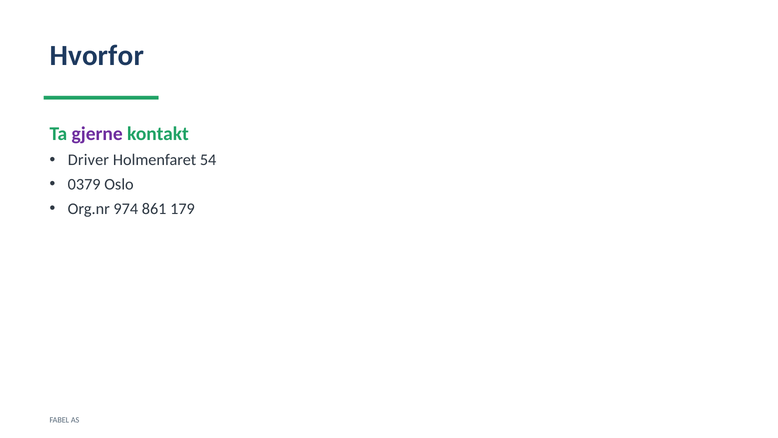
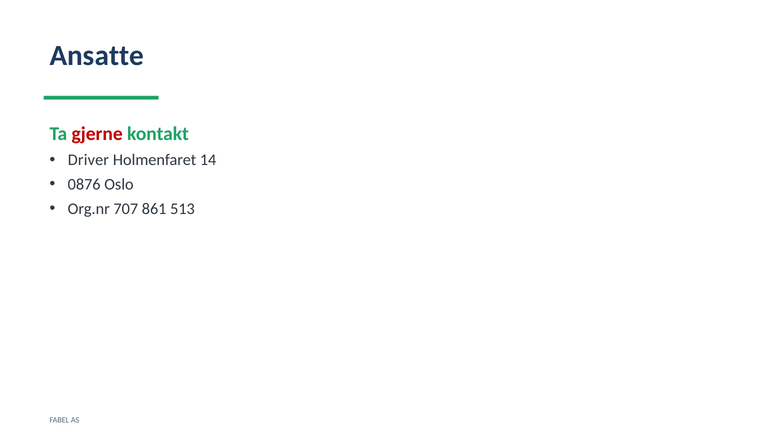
Hvorfor: Hvorfor -> Ansatte (97, 56)
gjerne colour: purple -> red (97, 134)
54: 54 -> 14 (208, 160)
0379: 0379 -> 0876 (84, 184)
974: 974 -> 707 (126, 209)
179: 179 -> 513 (182, 209)
